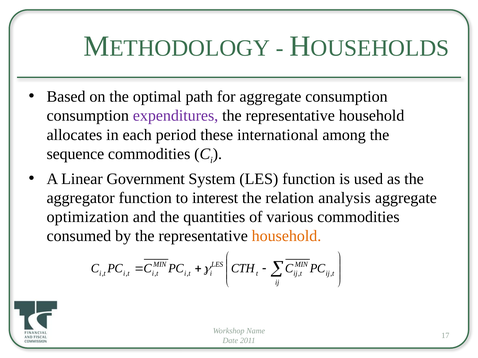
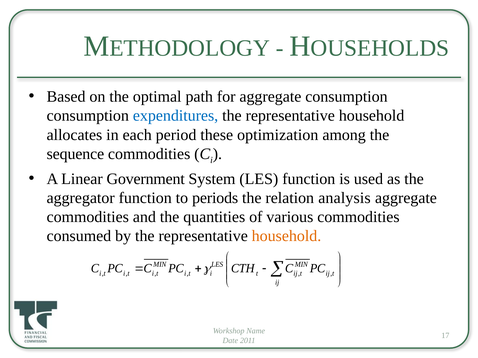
expenditures colour: purple -> blue (176, 116)
international: international -> optimization (278, 135)
interest: interest -> periods (215, 198)
optimization: optimization -> commodities (88, 217)
